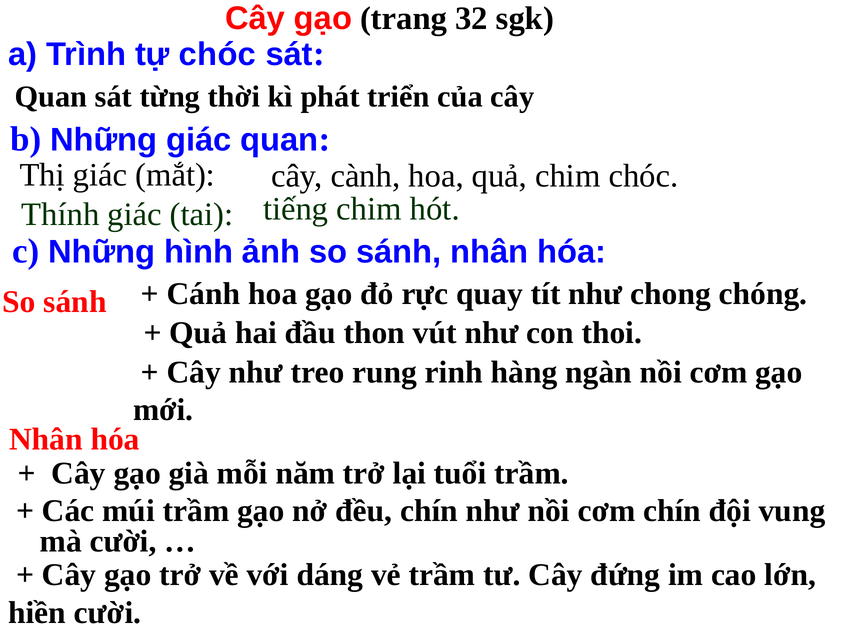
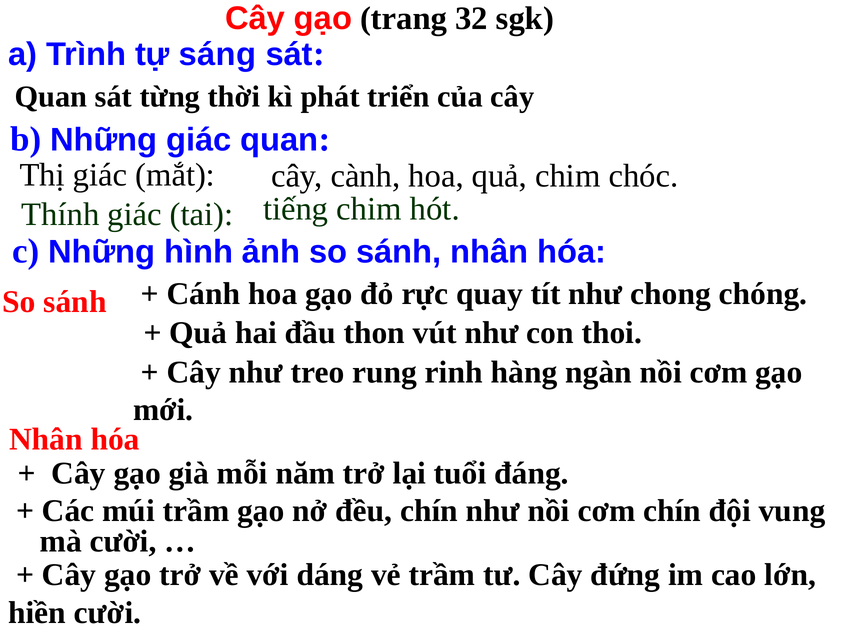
tự chóc: chóc -> sáng (217, 55)
tuổi trầm: trầm -> đáng (532, 473)
